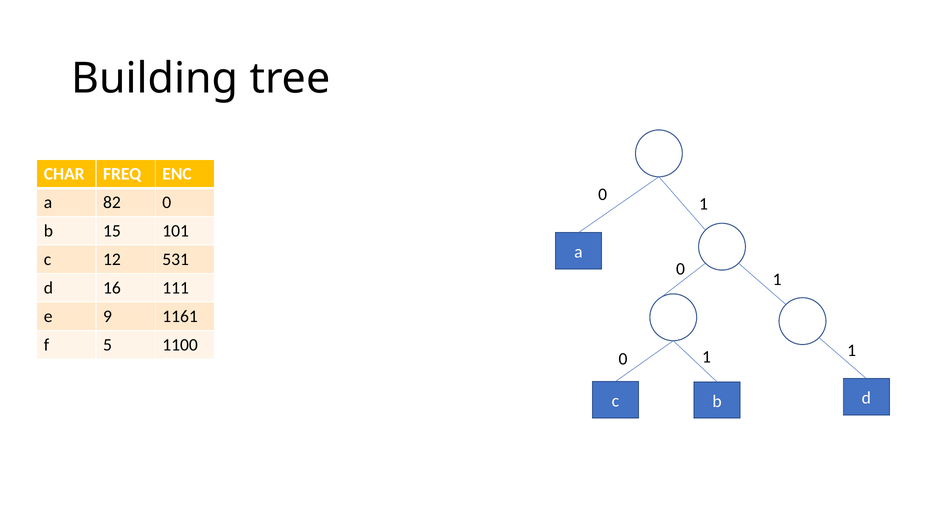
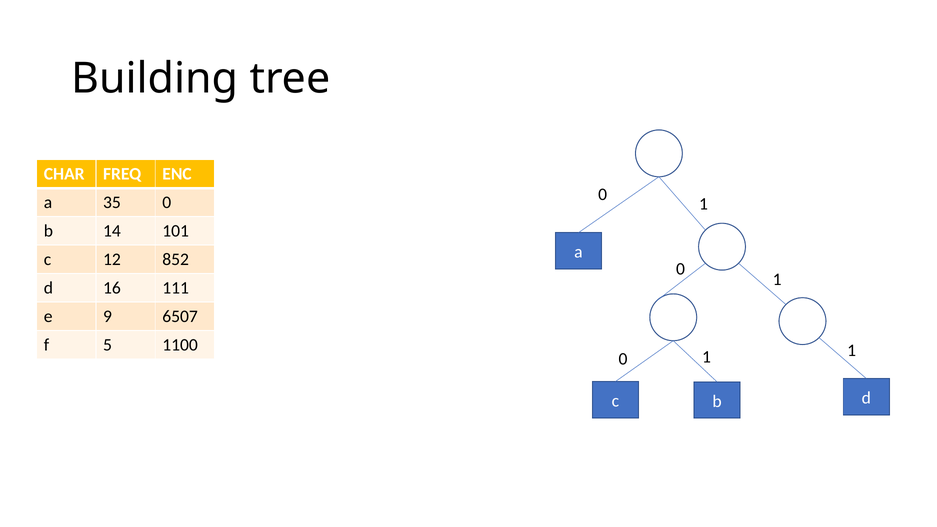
82: 82 -> 35 (112, 203)
15: 15 -> 14 (112, 231)
531: 531 -> 852 (176, 260)
1161: 1161 -> 6507 (180, 317)
